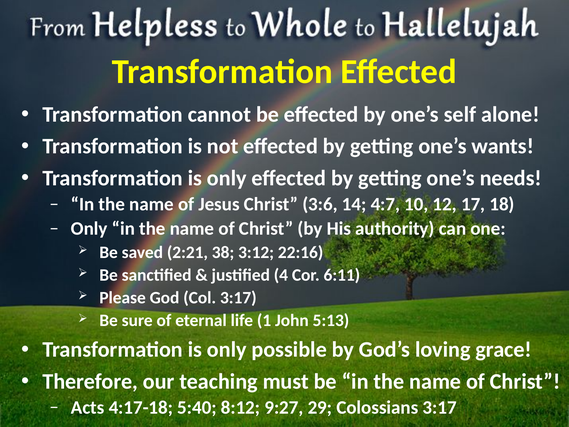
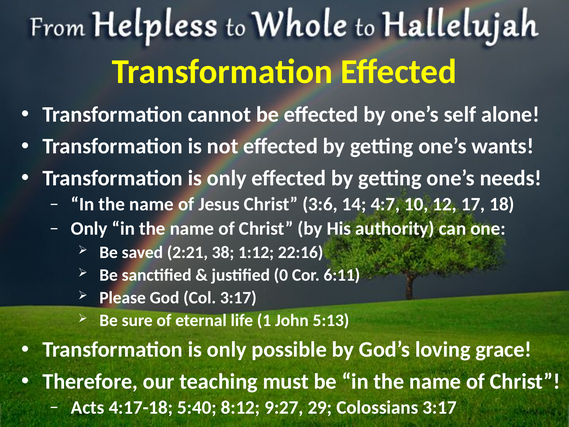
3:12: 3:12 -> 1:12 (256, 252)
4: 4 -> 0 (281, 275)
